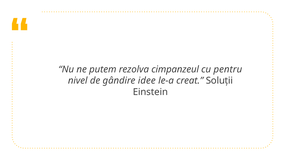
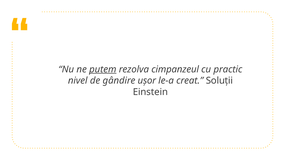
putem underline: none -> present (103, 69)
pentru: pentru -> practic (228, 69)
idee: idee -> ușor (147, 81)
